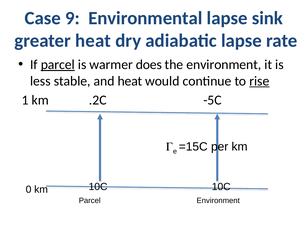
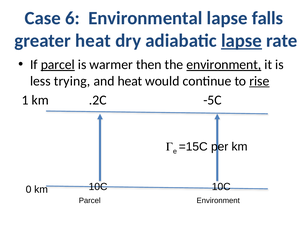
9: 9 -> 6 (72, 18)
sink: sink -> falls (267, 18)
lapse underline: none -> present (241, 41)
does: does -> then (149, 65)
environment underline: none -> present (224, 65)
stable: stable -> trying (72, 81)
